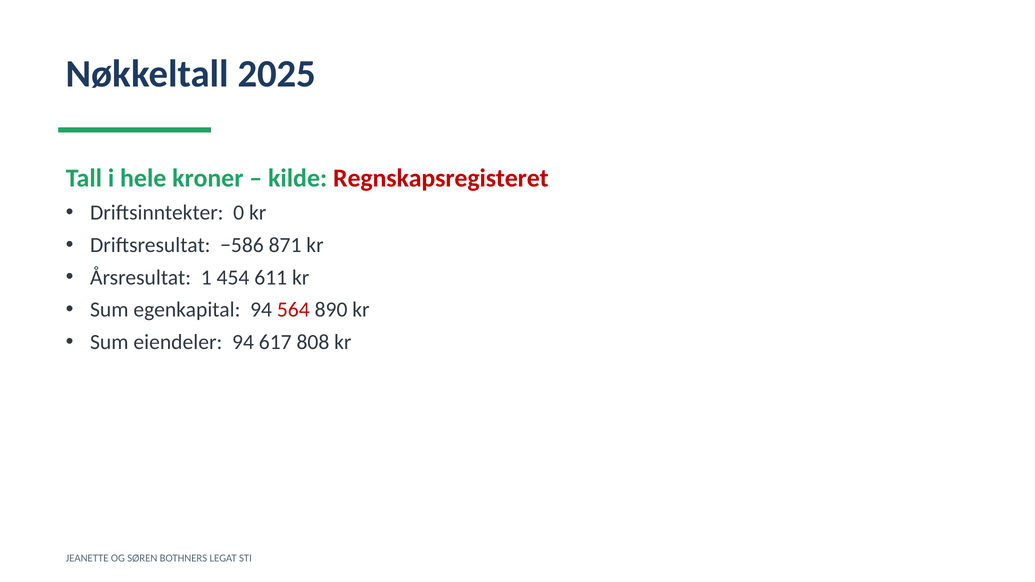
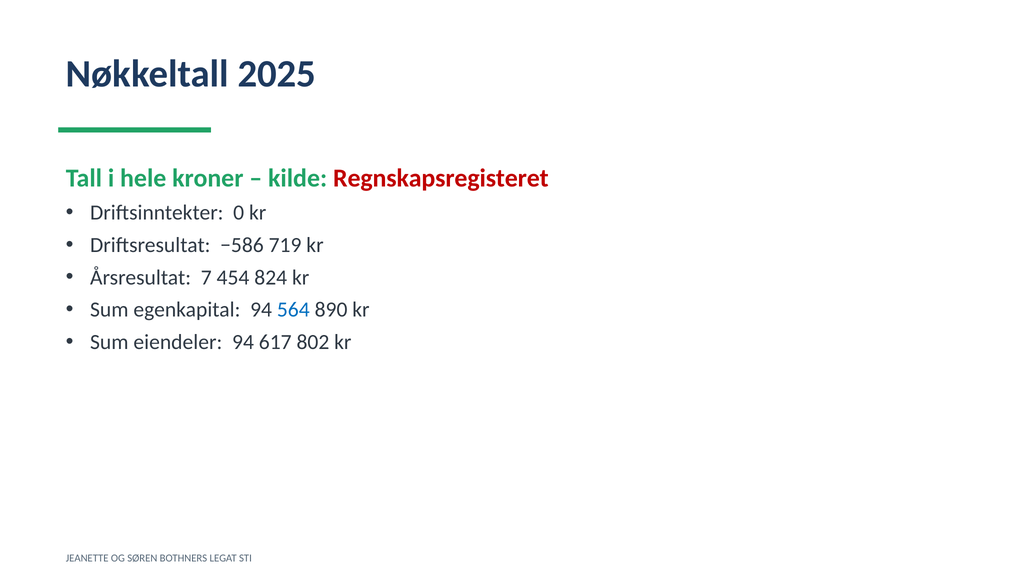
871: 871 -> 719 (285, 245)
1: 1 -> 7 (206, 278)
611: 611 -> 824 (271, 278)
564 colour: red -> blue (293, 310)
808: 808 -> 802 (313, 342)
